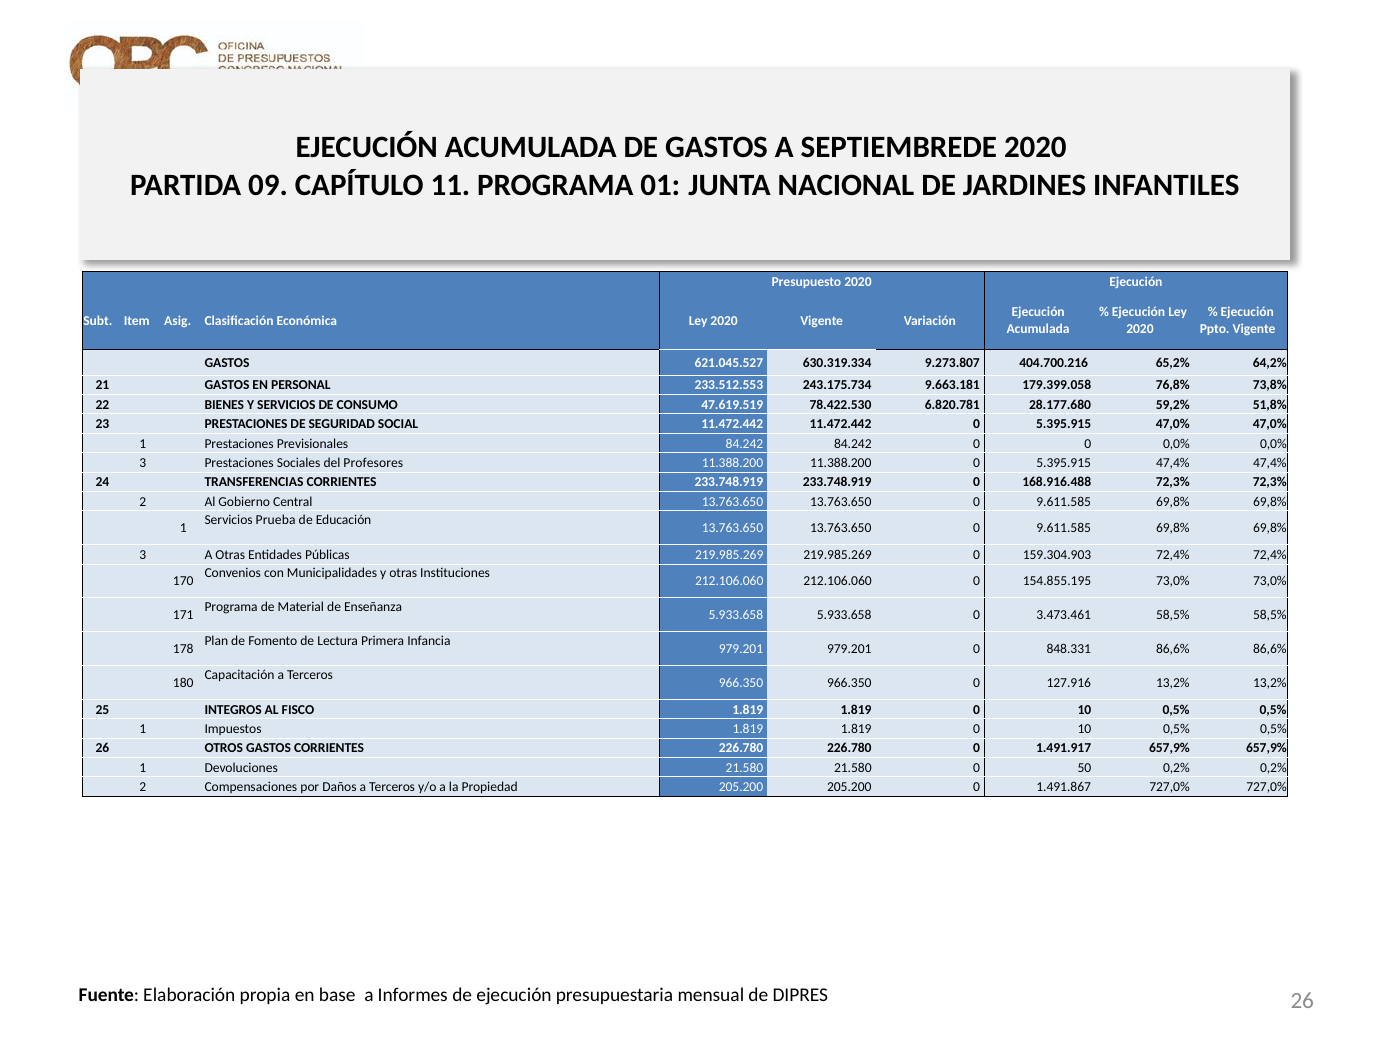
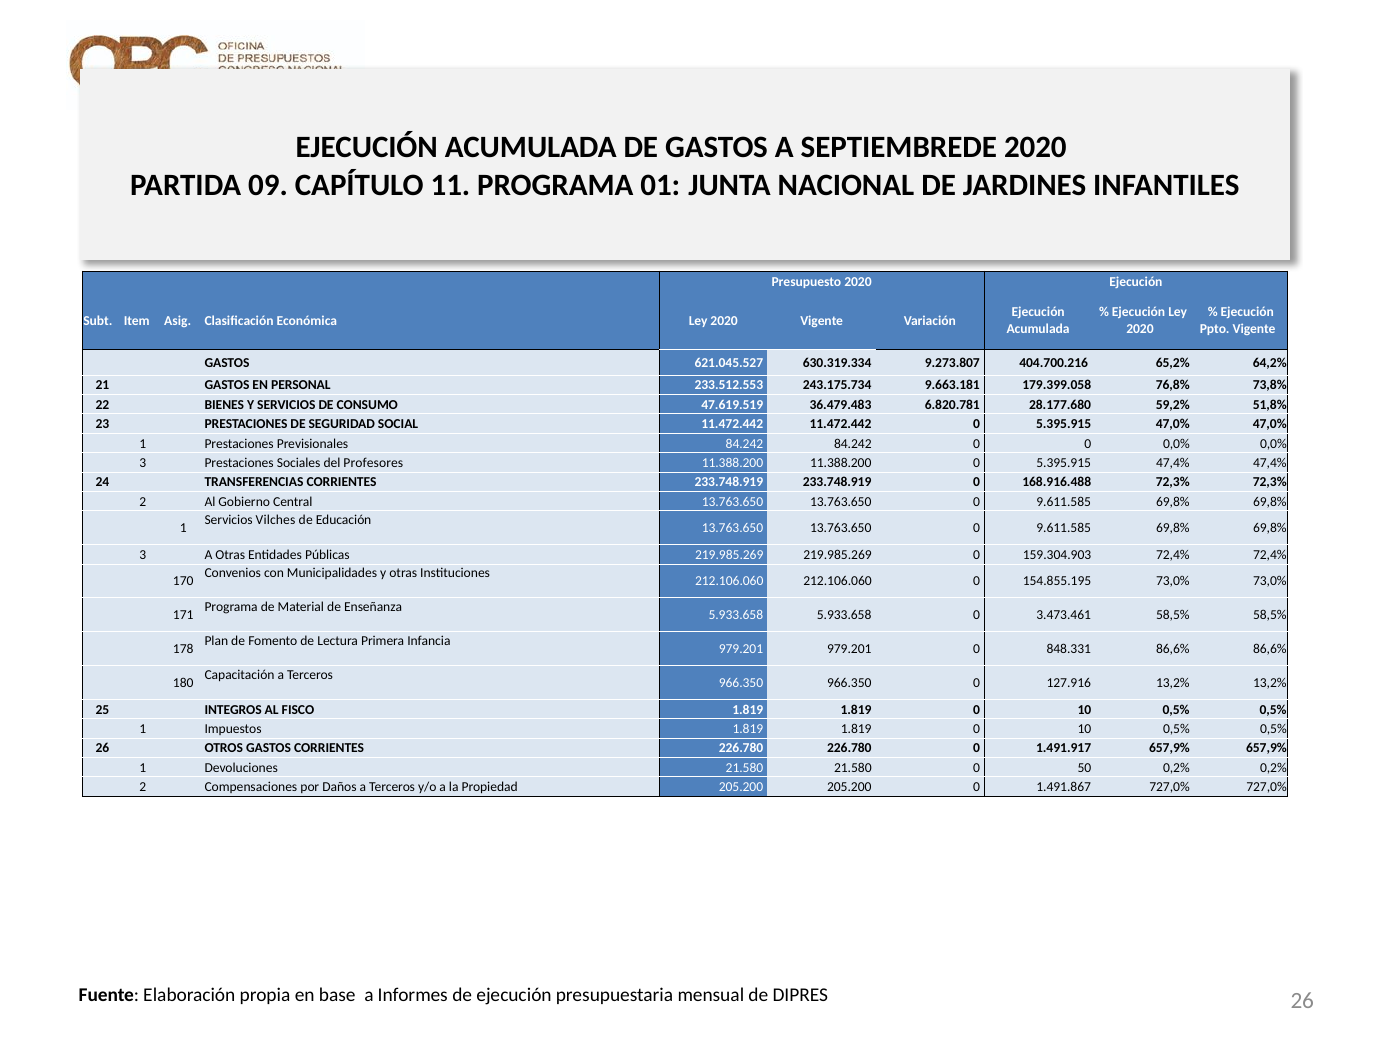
78.422.530: 78.422.530 -> 36.479.483 (841, 405)
Prueba: Prueba -> Vilches (276, 520)
